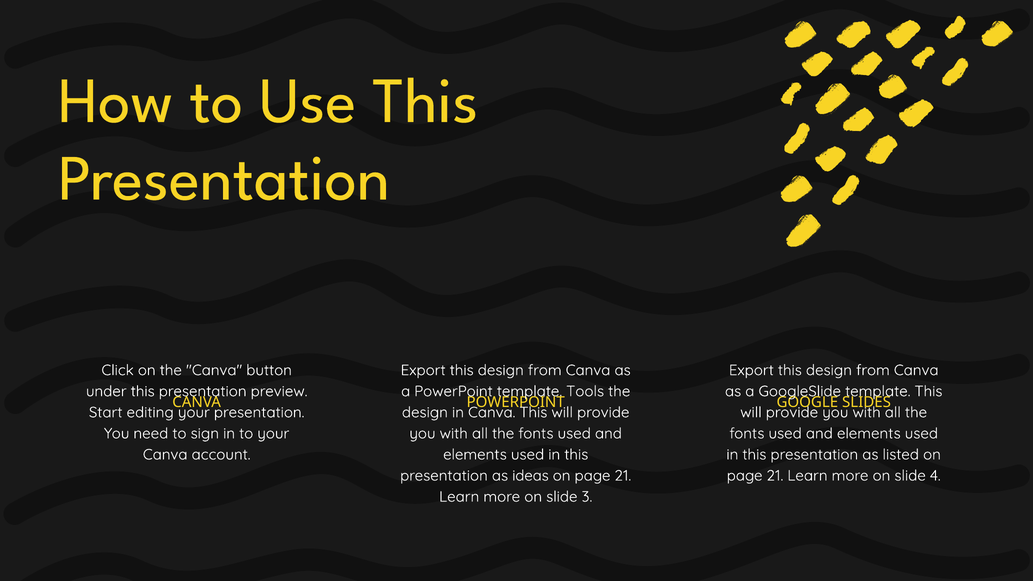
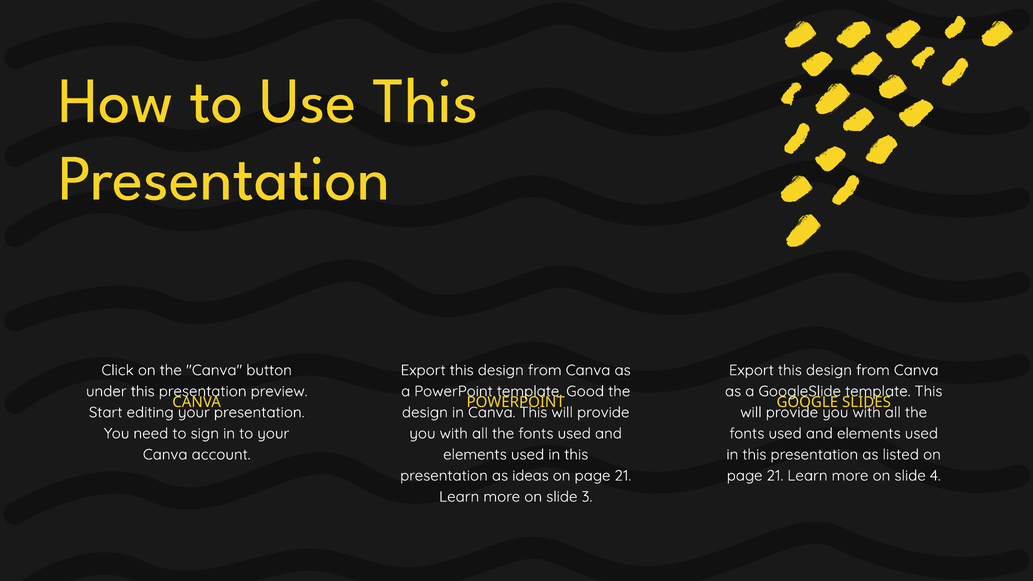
Tools: Tools -> Good (585, 391)
